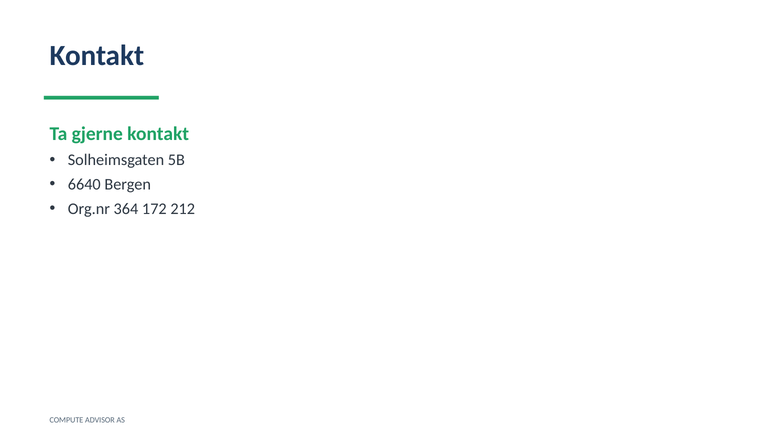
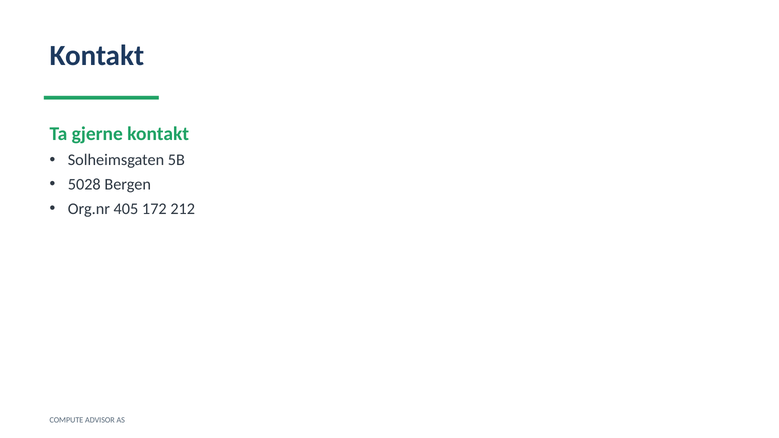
6640: 6640 -> 5028 (84, 185)
364: 364 -> 405 (126, 209)
